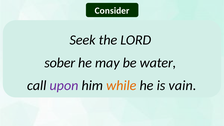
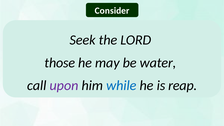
sober: sober -> those (60, 63)
while colour: orange -> blue (121, 85)
vain: vain -> reap (183, 85)
